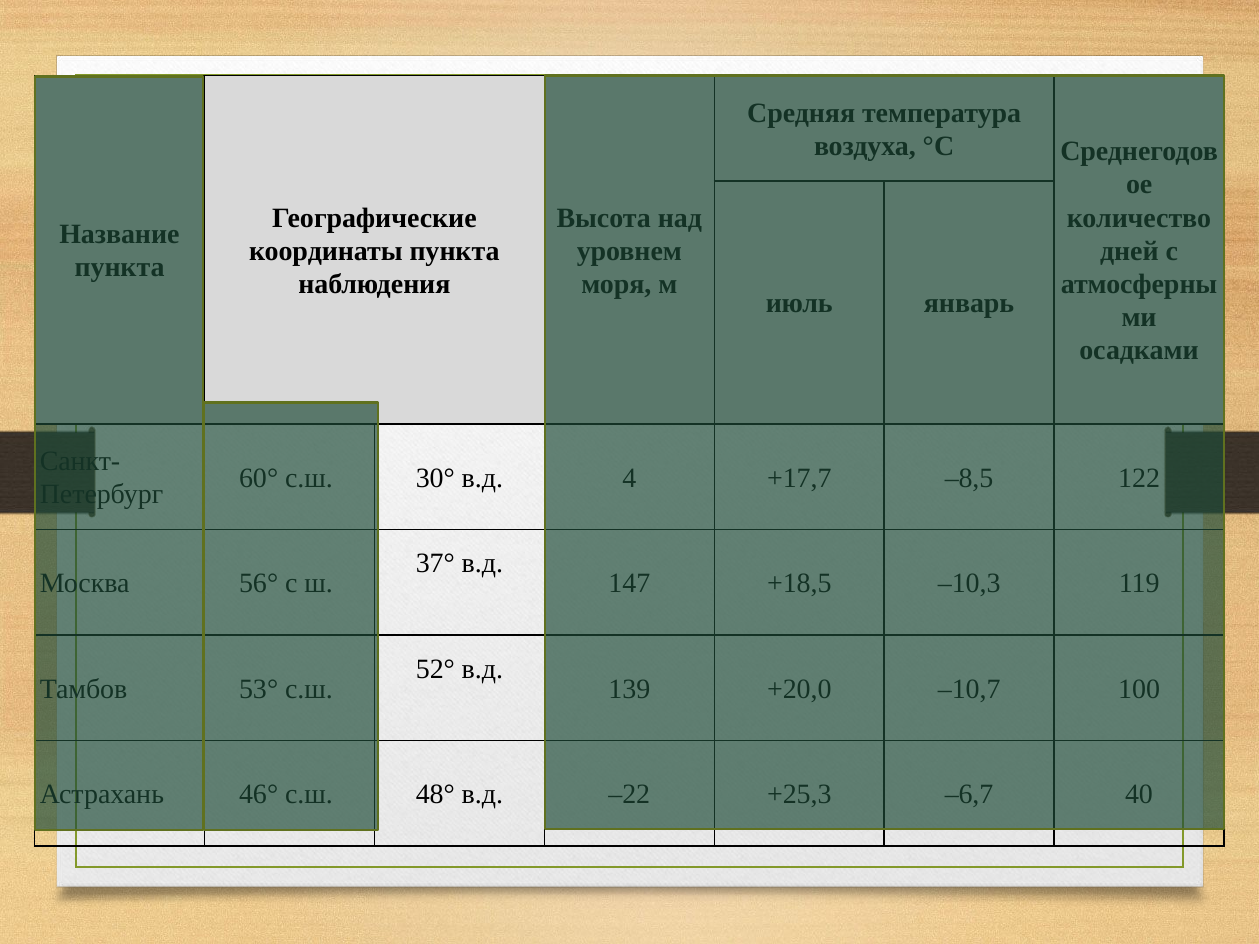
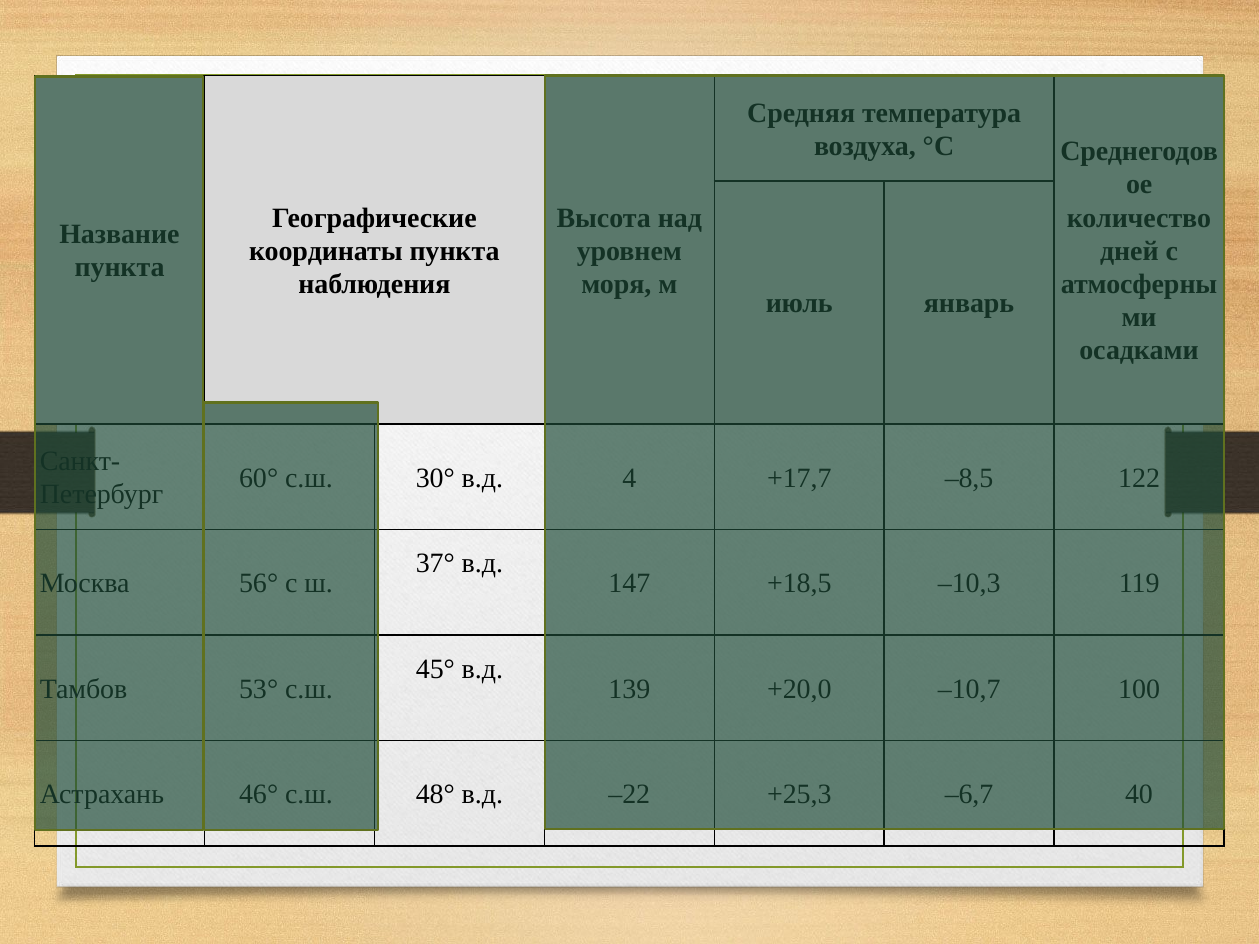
52°: 52° -> 45° (435, 669)
